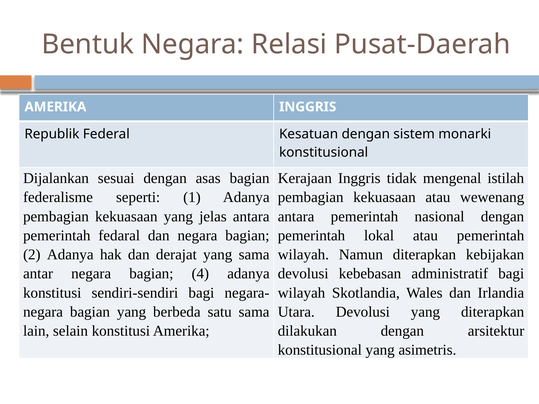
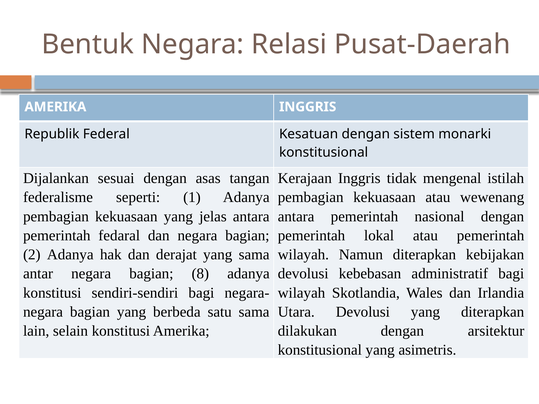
asas bagian: bagian -> tangan (250, 178)
4: 4 -> 8 (200, 274)
